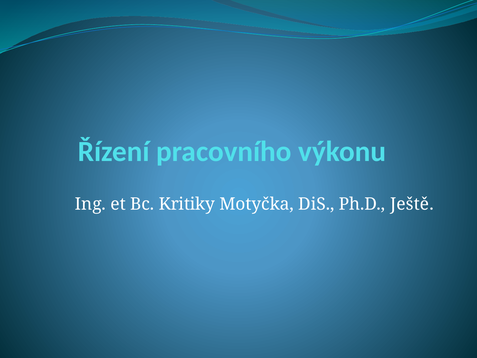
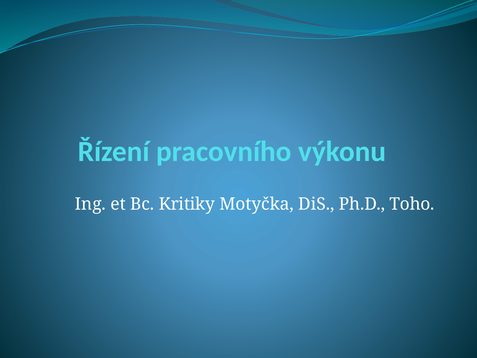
Ještě: Ještě -> Toho (412, 204)
